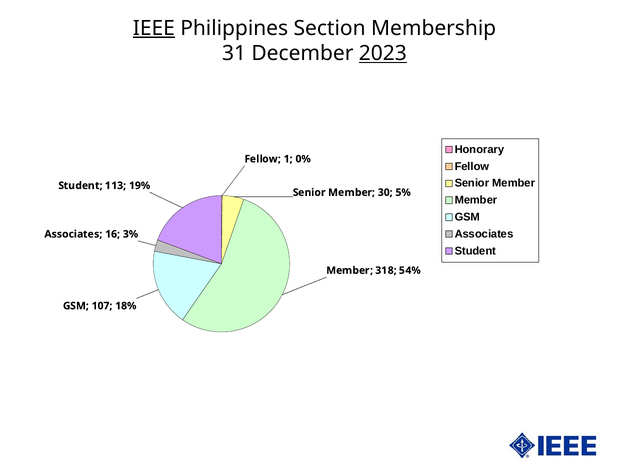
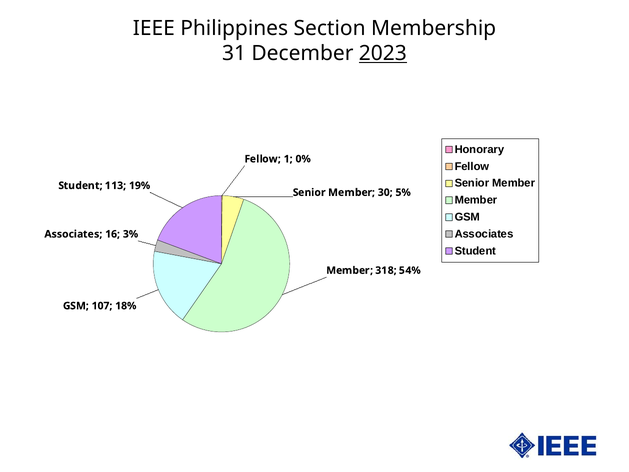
IEEE underline: present -> none (154, 28)
